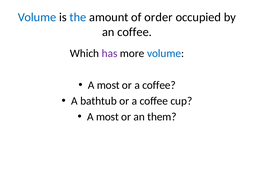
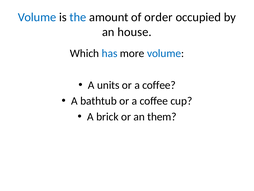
an coffee: coffee -> house (135, 32)
has colour: purple -> blue (110, 53)
most: most -> units (108, 85)
most: most -> brick (107, 117)
